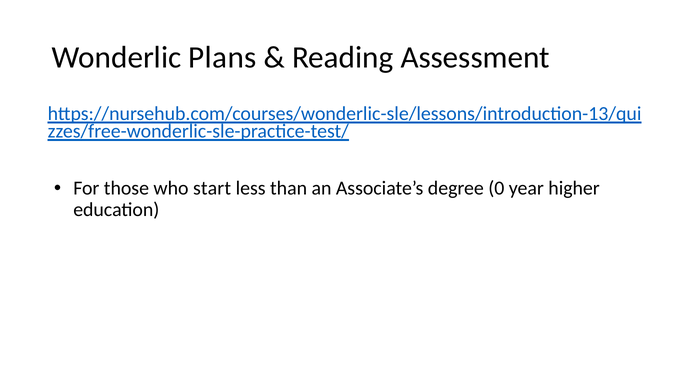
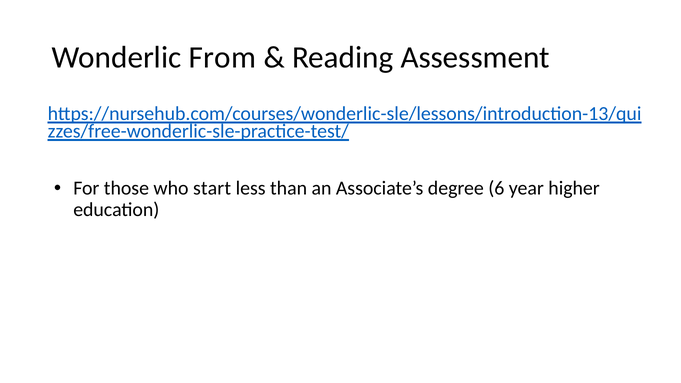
Plans: Plans -> From (222, 57)
0: 0 -> 6 (496, 188)
